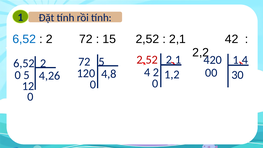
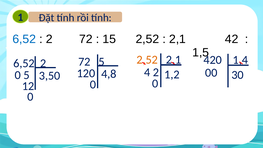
2,2: 2,2 -> 1,5 (201, 52)
2,52 colour: red -> orange (147, 60)
4,26: 4,26 -> 3,50 (50, 76)
